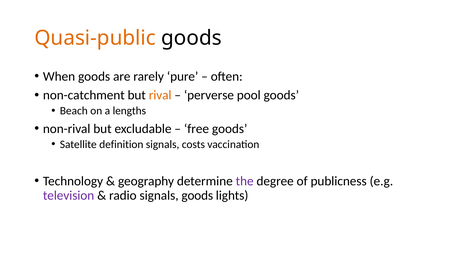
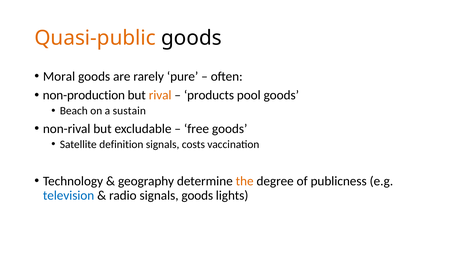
When: When -> Moral (59, 76)
non-catchment: non-catchment -> non-production (84, 95)
perverse: perverse -> products (209, 95)
lengths: lengths -> sustain (129, 111)
the colour: purple -> orange (245, 181)
television colour: purple -> blue (69, 196)
